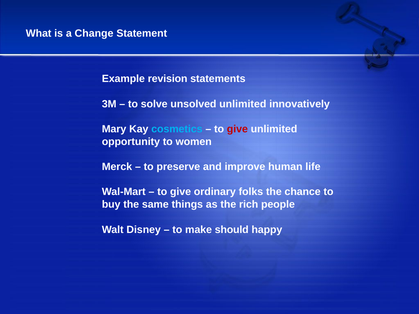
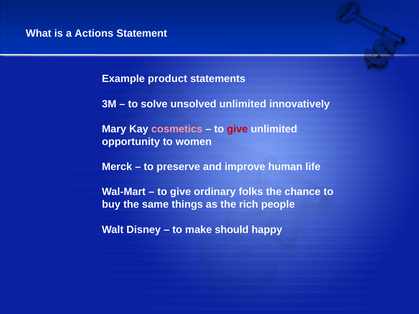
Change: Change -> Actions (94, 34)
revision: revision -> product (168, 79)
cosmetics colour: light blue -> pink (177, 129)
